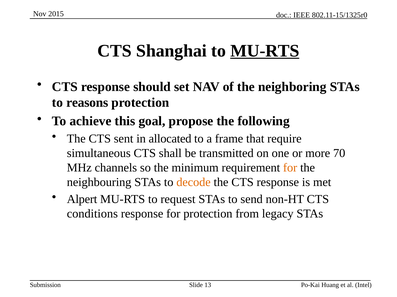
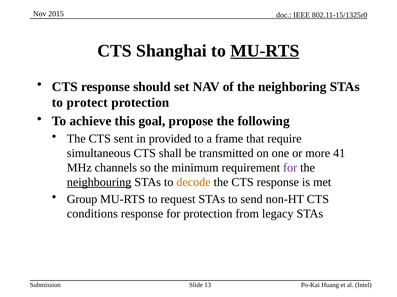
reasons: reasons -> protect (87, 103)
allocated: allocated -> provided (170, 139)
70: 70 -> 41 (339, 153)
for colour: orange -> purple (290, 168)
neighbouring underline: none -> present (99, 183)
Alpert: Alpert -> Group (82, 200)
